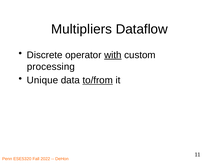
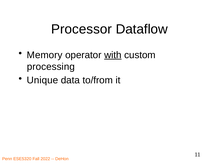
Multipliers: Multipliers -> Processor (81, 29)
Discrete: Discrete -> Memory (45, 55)
to/from underline: present -> none (98, 80)
